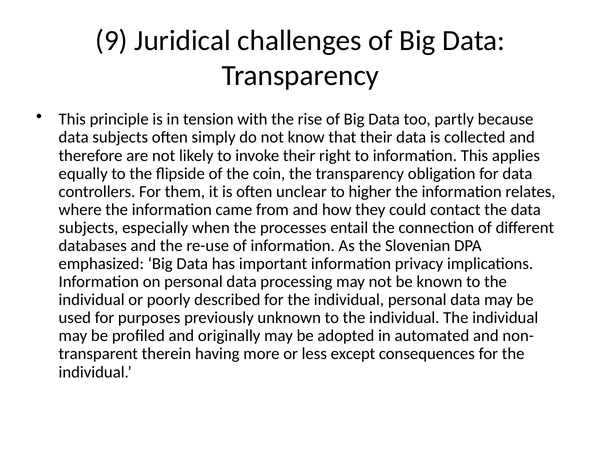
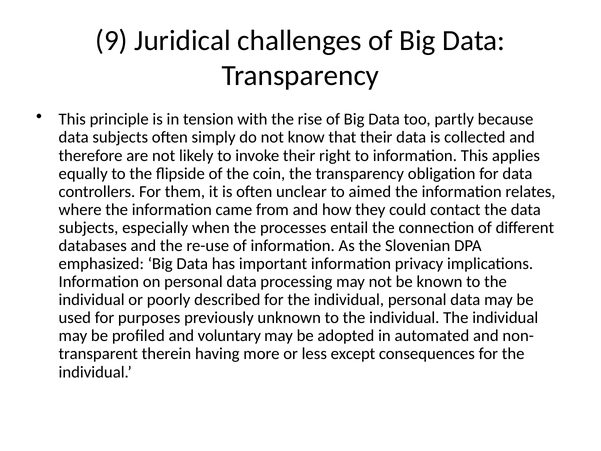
higher: higher -> aimed (370, 191)
originally: originally -> voluntary (229, 336)
